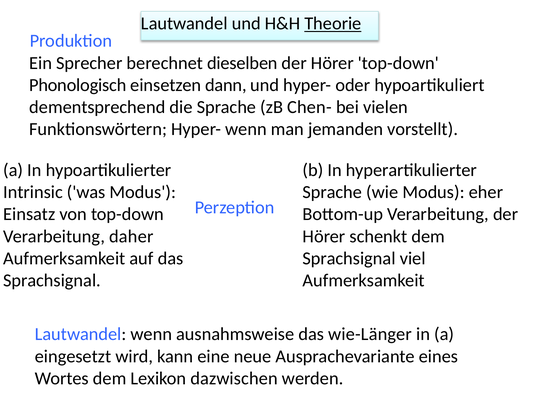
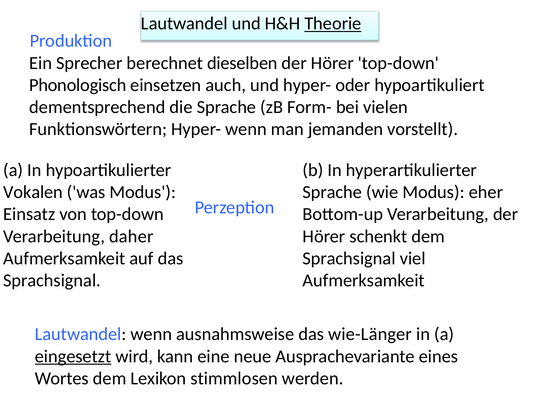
dann: dann -> auch (226, 85)
Chen-: Chen- -> Form- (310, 107)
Intrinsic: Intrinsic -> Vokalen (33, 192)
eingesetzt underline: none -> present (73, 356)
dazwischen: dazwischen -> stimmlosen (234, 379)
